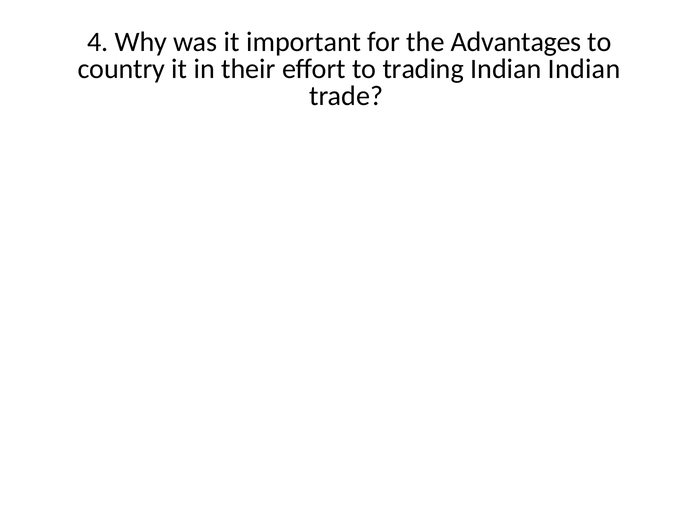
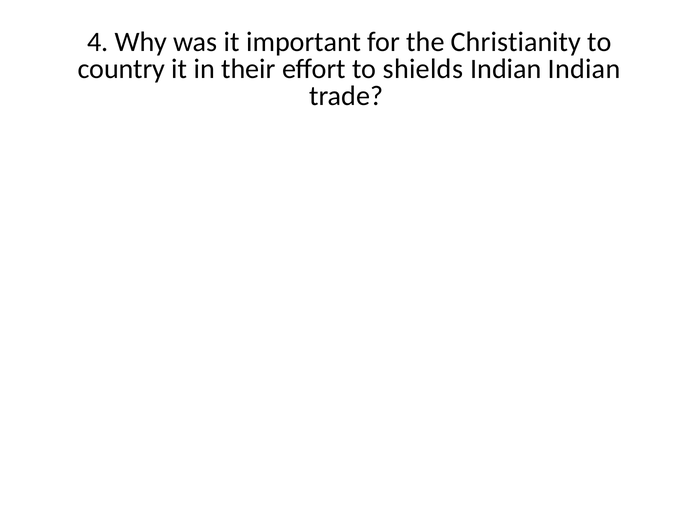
Advantages: Advantages -> Christianity (516, 42)
trading: trading -> shields (423, 69)
